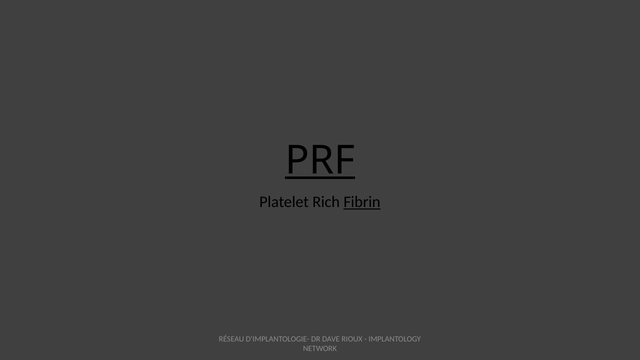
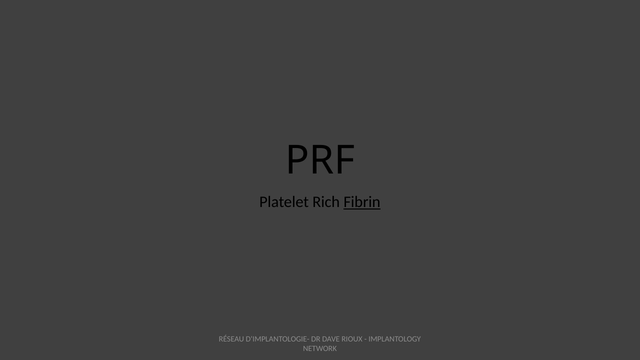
PRF underline: present -> none (320, 161)
